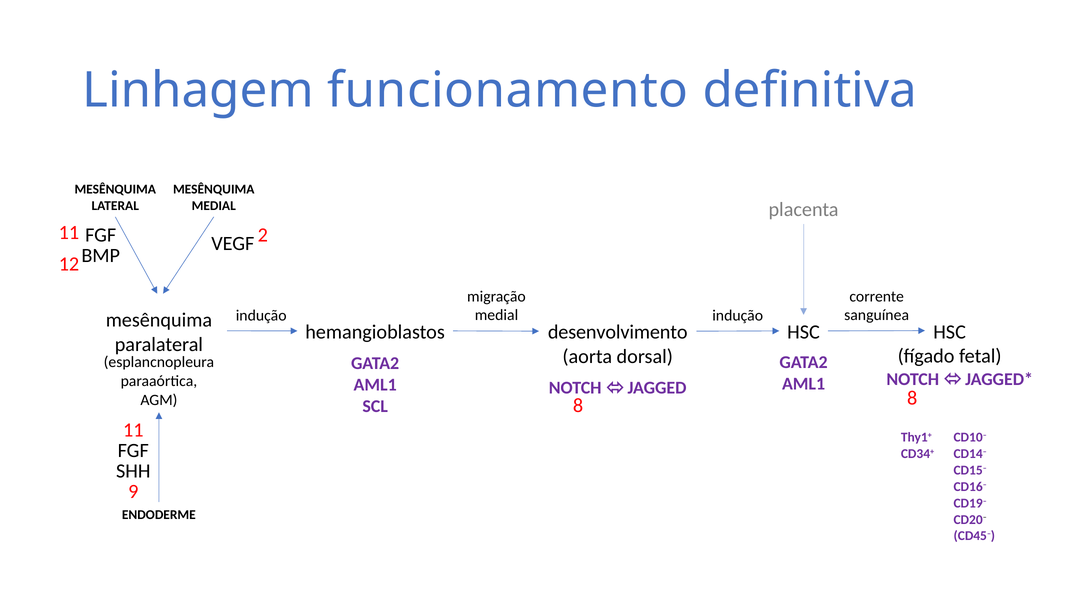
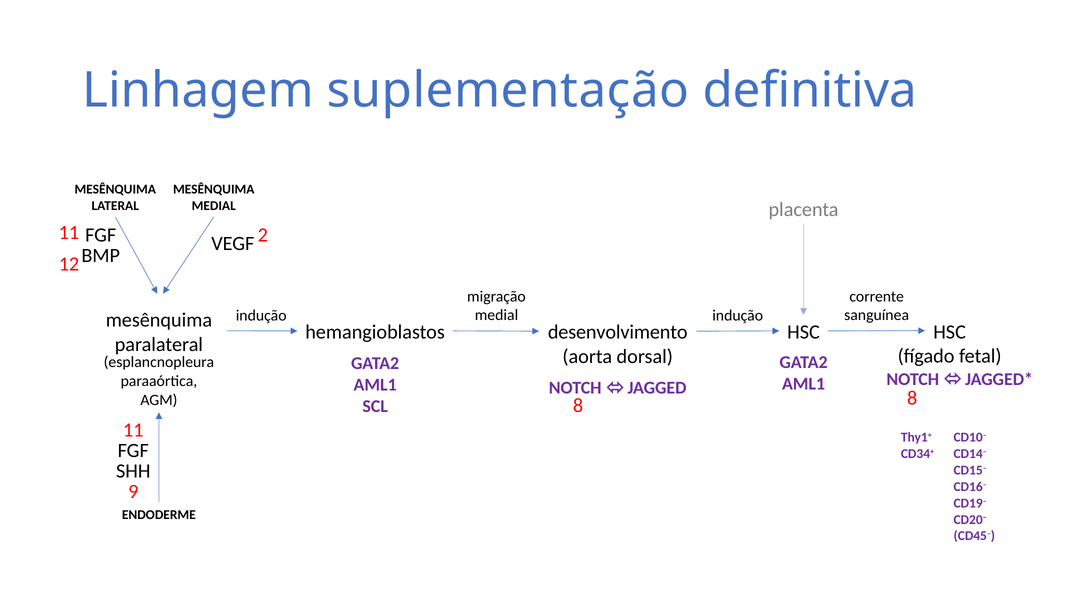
funcionamento: funcionamento -> suplementação (508, 91)
